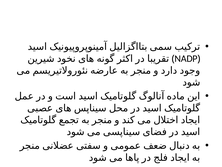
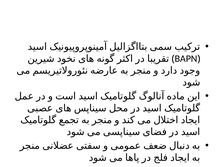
NADP: NADP -> BAPN (186, 58)
